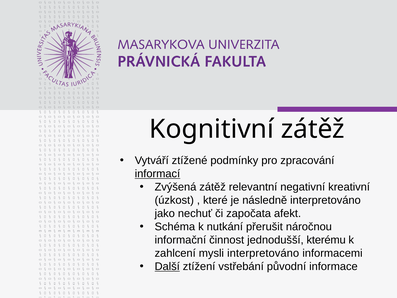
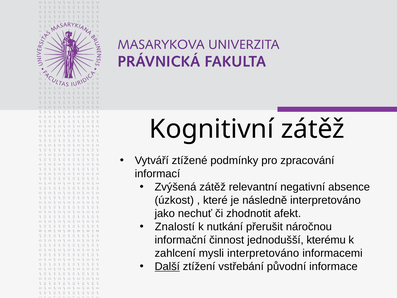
informací underline: present -> none (157, 174)
kreativní: kreativní -> absence (349, 187)
započata: započata -> zhodnotit (249, 213)
Schéma: Schéma -> Znalostí (175, 227)
